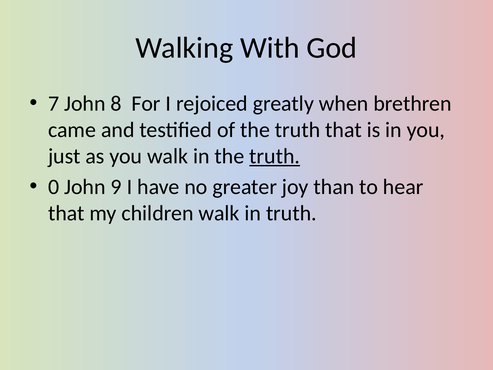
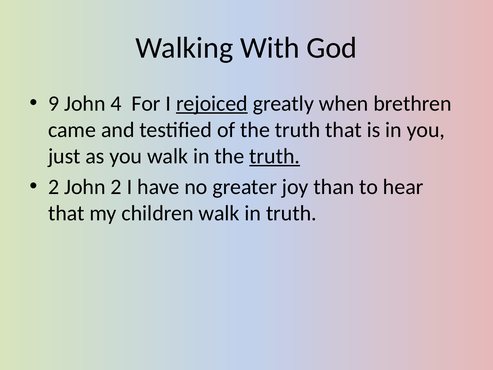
7: 7 -> 9 (54, 103)
8: 8 -> 4 (116, 103)
rejoiced underline: none -> present (212, 103)
0: 0 -> 2 (54, 187)
John 9: 9 -> 2 (116, 187)
